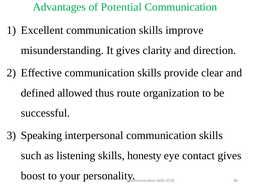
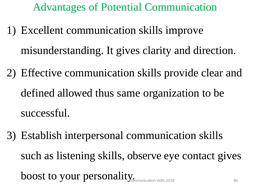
route: route -> same (129, 93)
Speaking: Speaking -> Establish (41, 136)
honesty: honesty -> observe (144, 156)
